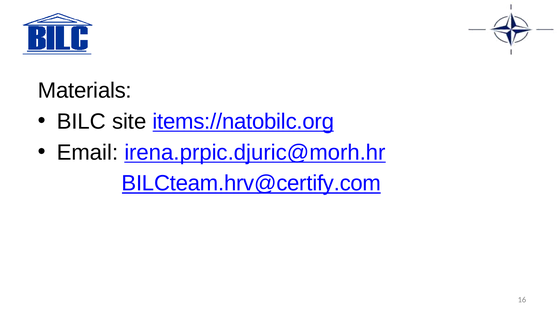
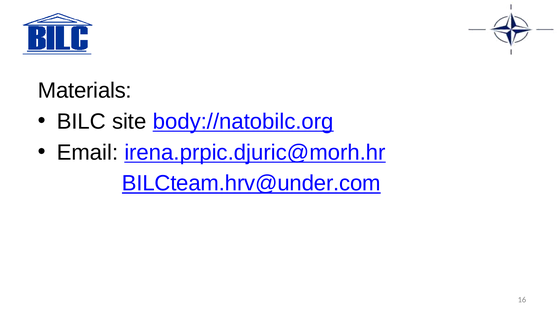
items://natobilc.org: items://natobilc.org -> body://natobilc.org (243, 122)
BILCteam.hrv@certify.com: BILCteam.hrv@certify.com -> BILCteam.hrv@under.com (251, 184)
